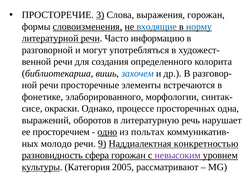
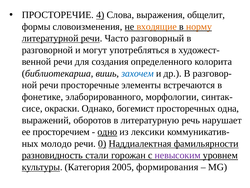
3: 3 -> 4 (100, 15)
выражения горожан: горожан -> общелит (206, 15)
словоизменения underline: present -> none (88, 27)
входящие colour: blue -> orange (157, 27)
норму colour: blue -> orange (199, 27)
информацию: информацию -> разговорный (158, 38)
процессе: процессе -> богемист (136, 108)
польтах: польтах -> лексики (148, 132)
9: 9 -> 0 (102, 143)
конкретностью: конкретностью -> фамильярности (206, 143)
сфера: сфера -> стали (97, 155)
рассматривают: рассматривают -> формирования (167, 167)
